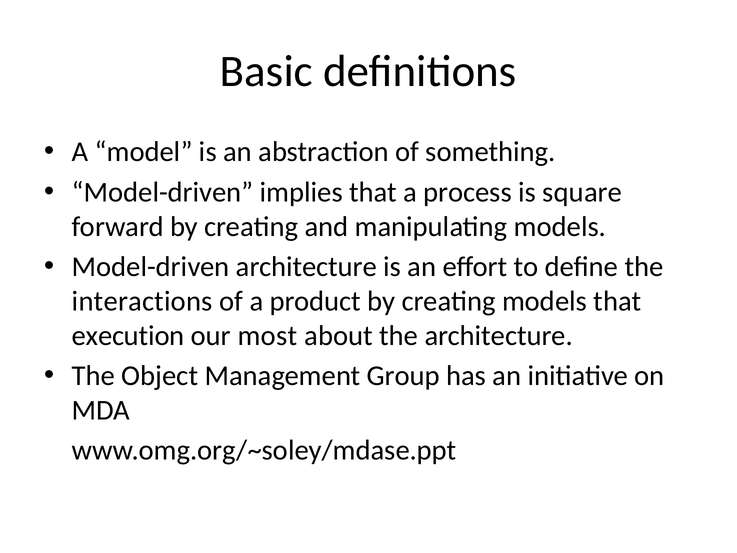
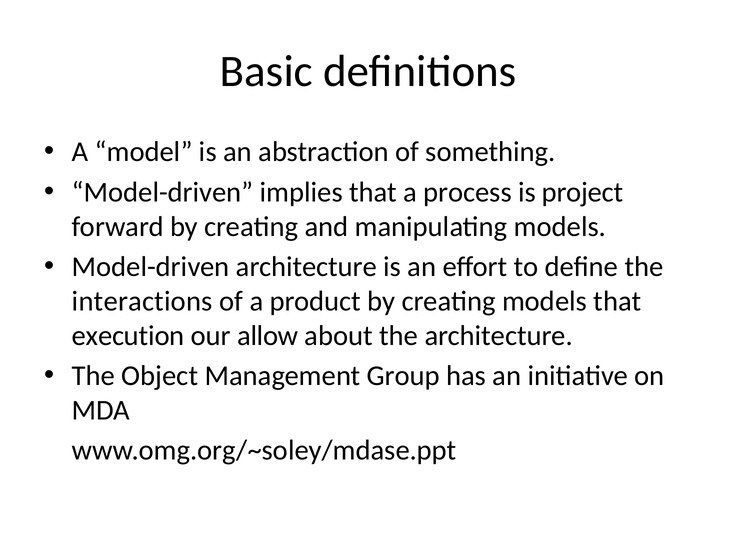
square: square -> project (582, 192)
most: most -> allow (268, 335)
